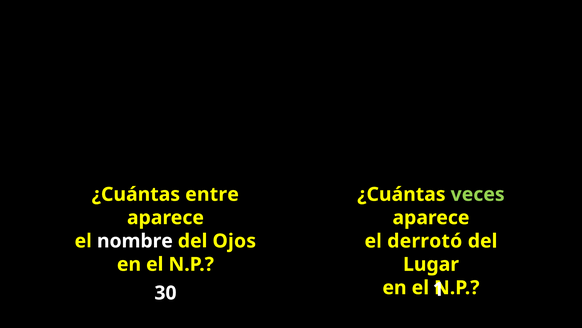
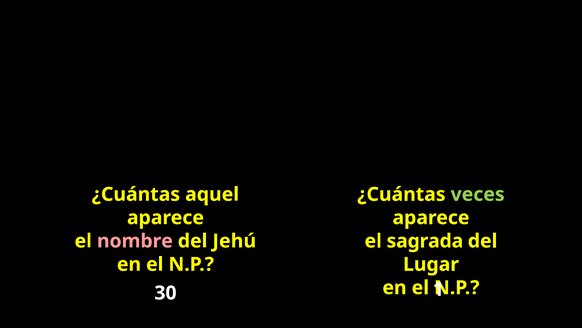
entre: entre -> aquel (212, 194)
nombre colour: white -> pink (135, 241)
Ojos: Ojos -> Jehú (234, 241)
derrotó: derrotó -> sagrada (425, 241)
